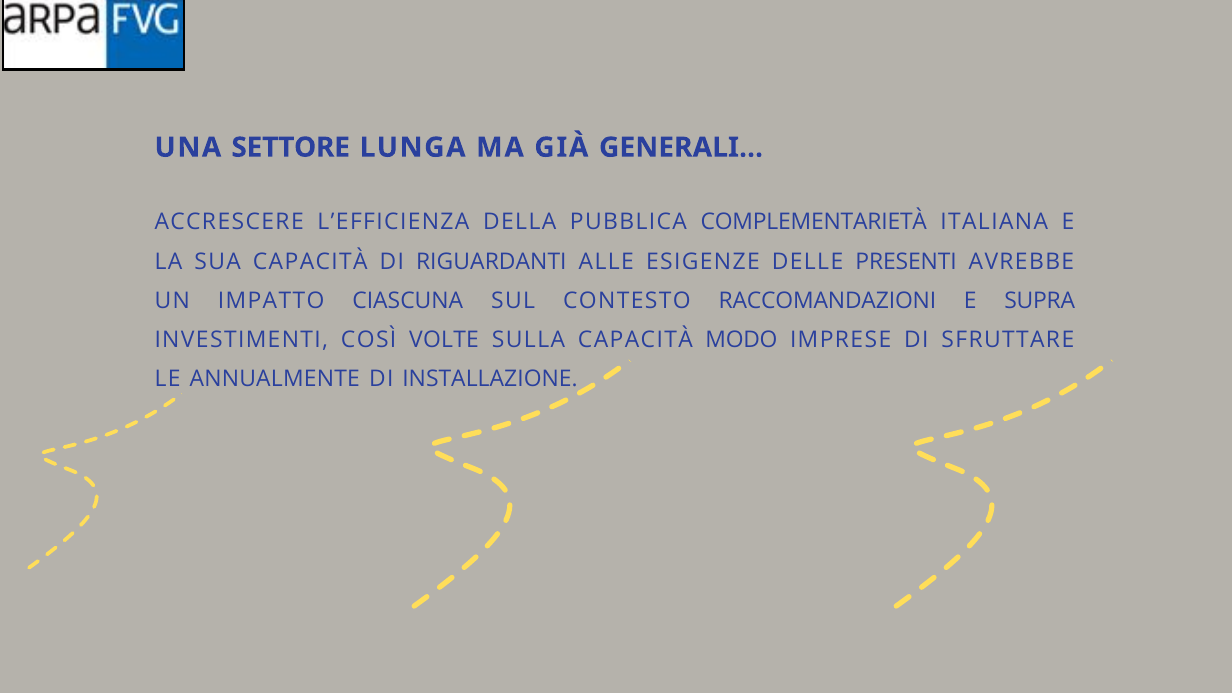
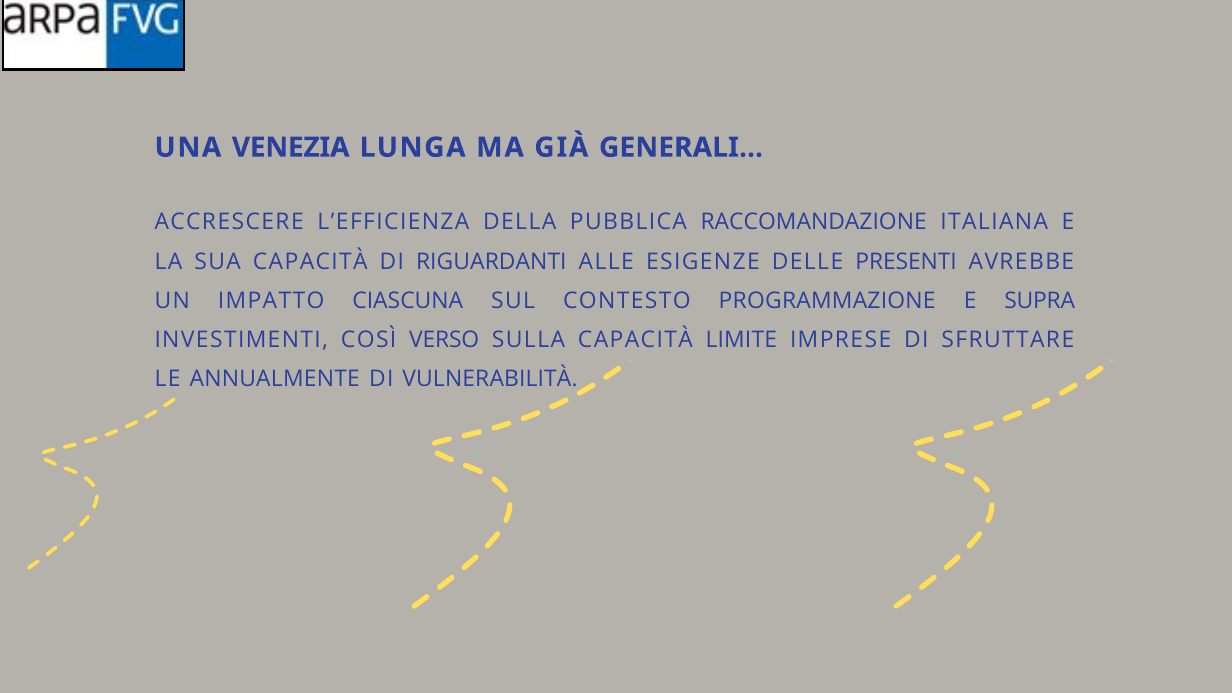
SETTORE: SETTORE -> VENEZIA (291, 147)
COMPLEMENTARIETÀ: COMPLEMENTARIETÀ -> RACCOMANDAZIONE (814, 222)
RACCOMANDAZIONI: RACCOMANDAZIONI -> PROGRAMMAZIONE (827, 301)
VOLTE: VOLTE -> VERSO (444, 340)
MODO: MODO -> LIMITE (741, 340)
INSTALLAZIONE: INSTALLAZIONE -> VULNERABILITÀ (490, 379)
